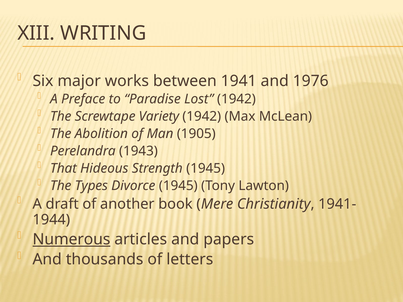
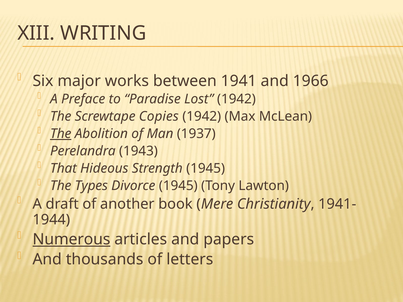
1976: 1976 -> 1966 (311, 81)
Variety: Variety -> Copies (159, 117)
The underline: none -> present (61, 134)
1905: 1905 -> 1937 (196, 134)
